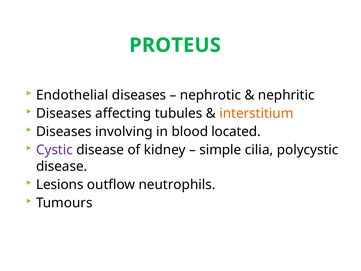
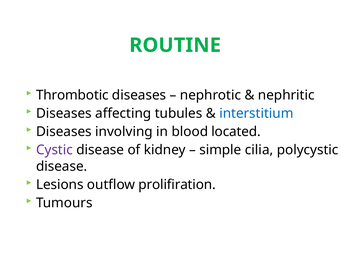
PROTEUS: PROTEUS -> ROUTINE (175, 45)
Endothelial: Endothelial -> Thrombotic (72, 95)
interstitium colour: orange -> blue (256, 113)
neutrophils: neutrophils -> prolifiration (177, 184)
